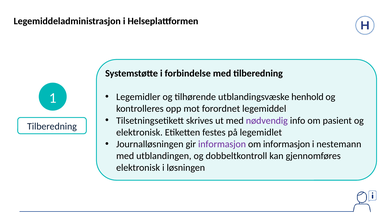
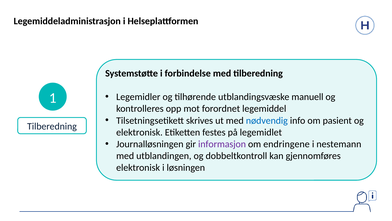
henhold: henhold -> manuell (307, 97)
nødvendig colour: purple -> blue (267, 120)
om informasjon: informasjon -> endringene (286, 144)
